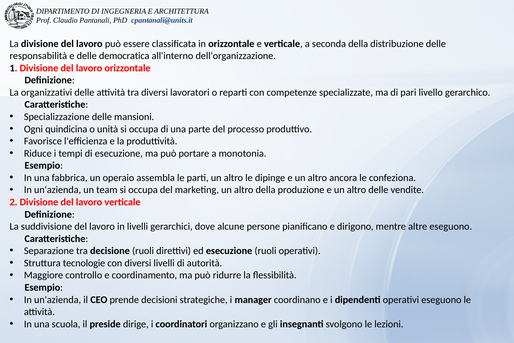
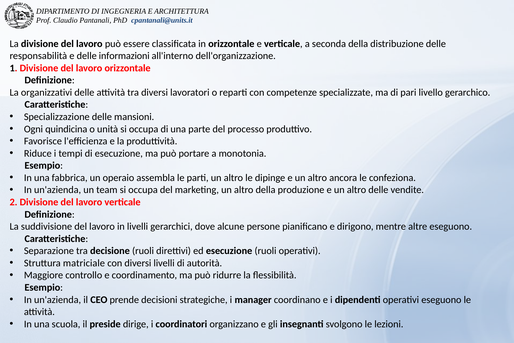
democratica: democratica -> informazioni (124, 56)
tecnologie: tecnologie -> matriciale (84, 263)
